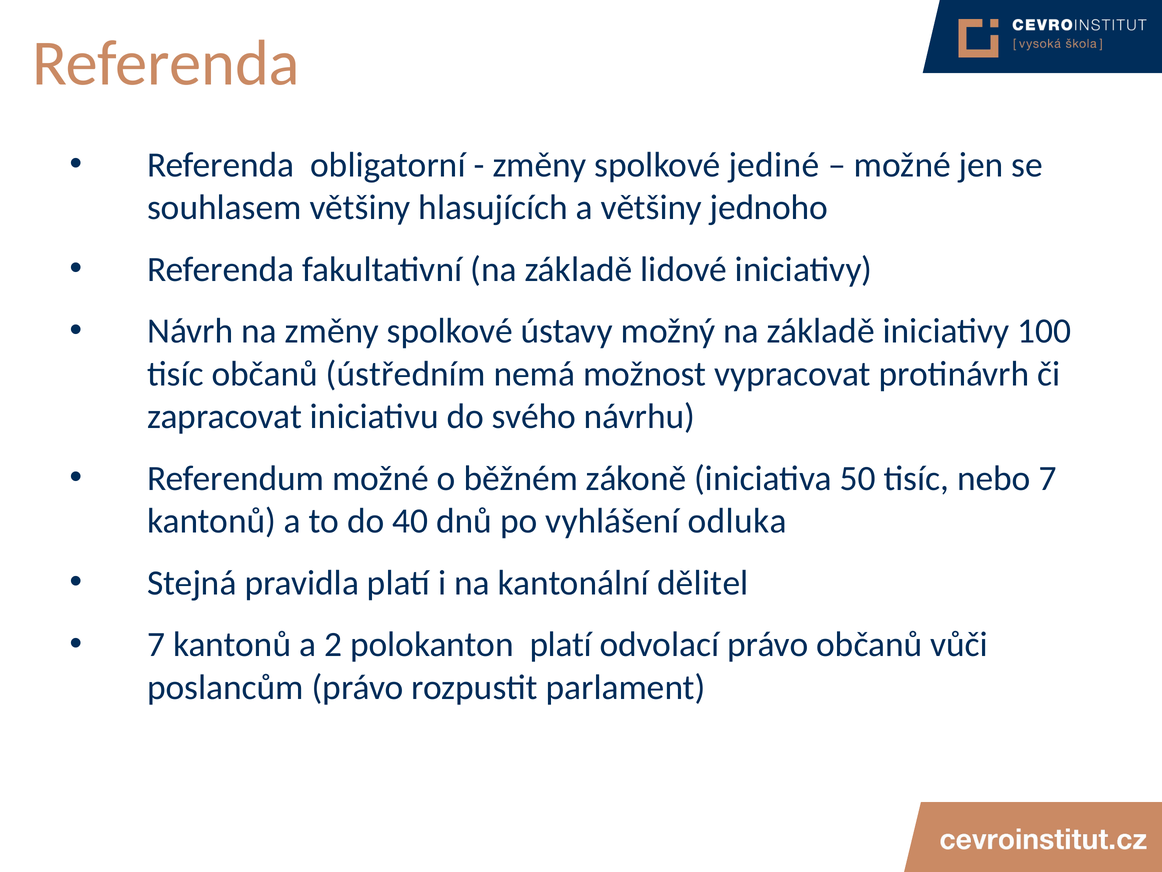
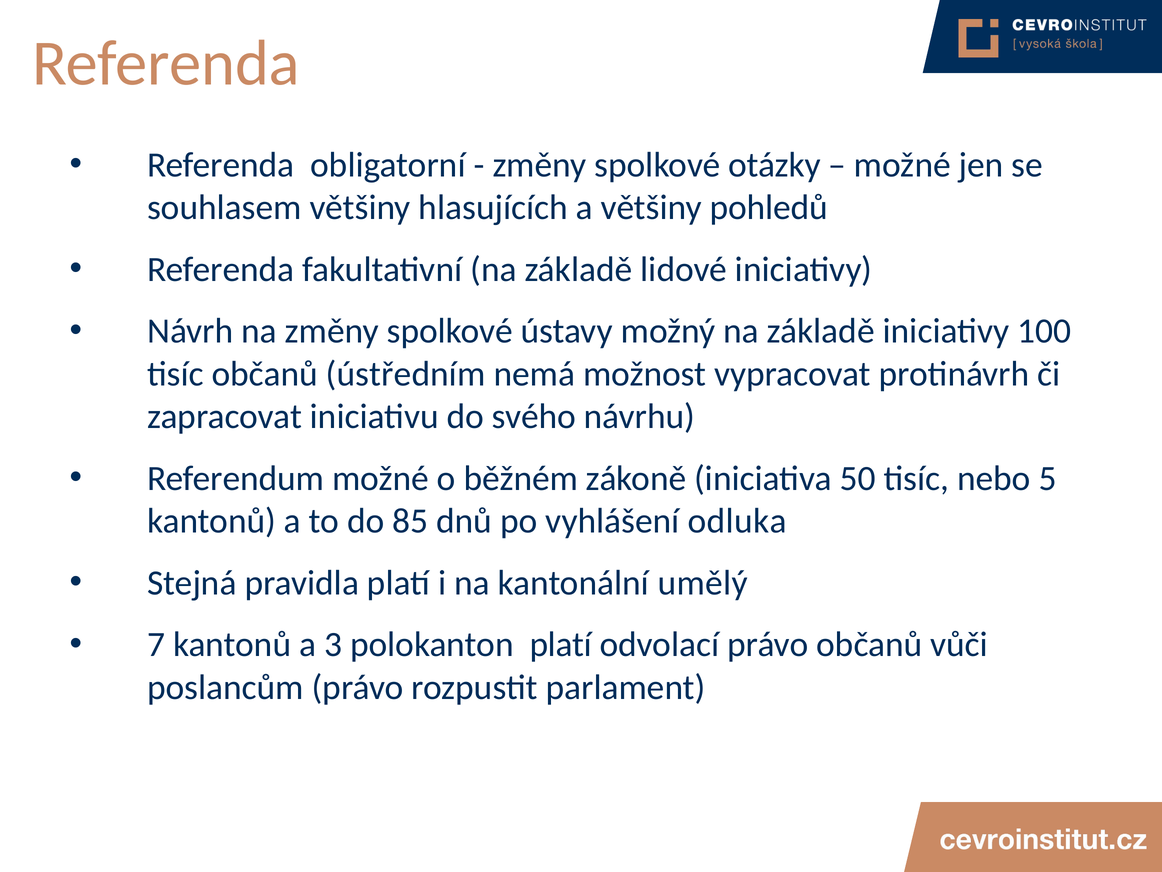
jediné: jediné -> otázky (774, 165)
jednoho: jednoho -> pohledů (769, 207)
nebo 7: 7 -> 5 (1048, 478)
40: 40 -> 85 (410, 521)
dělitel: dělitel -> umělý (703, 583)
2: 2 -> 3 (333, 644)
